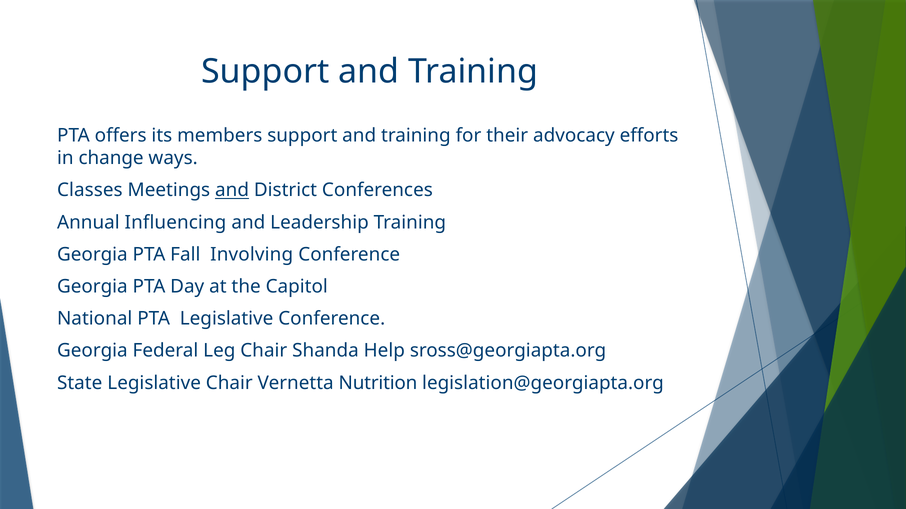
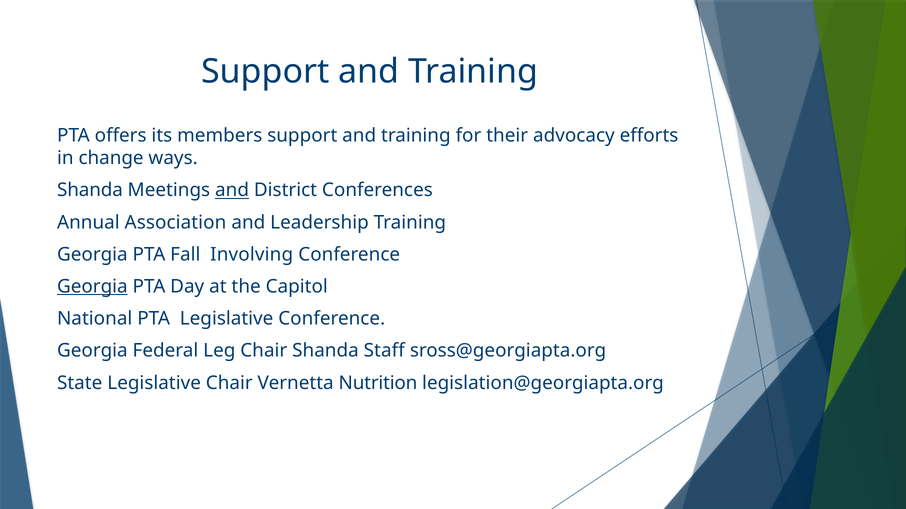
Classes: Classes -> Shanda (90, 190)
Influencing: Influencing -> Association (175, 223)
Georgia underline: none -> present (92, 287)
Help: Help -> Staff (384, 351)
